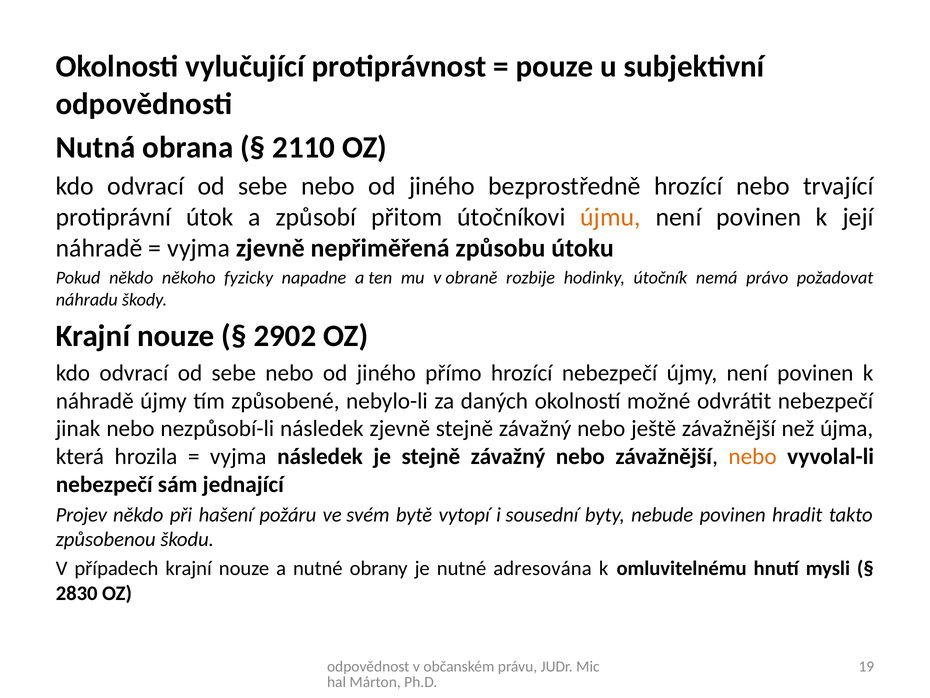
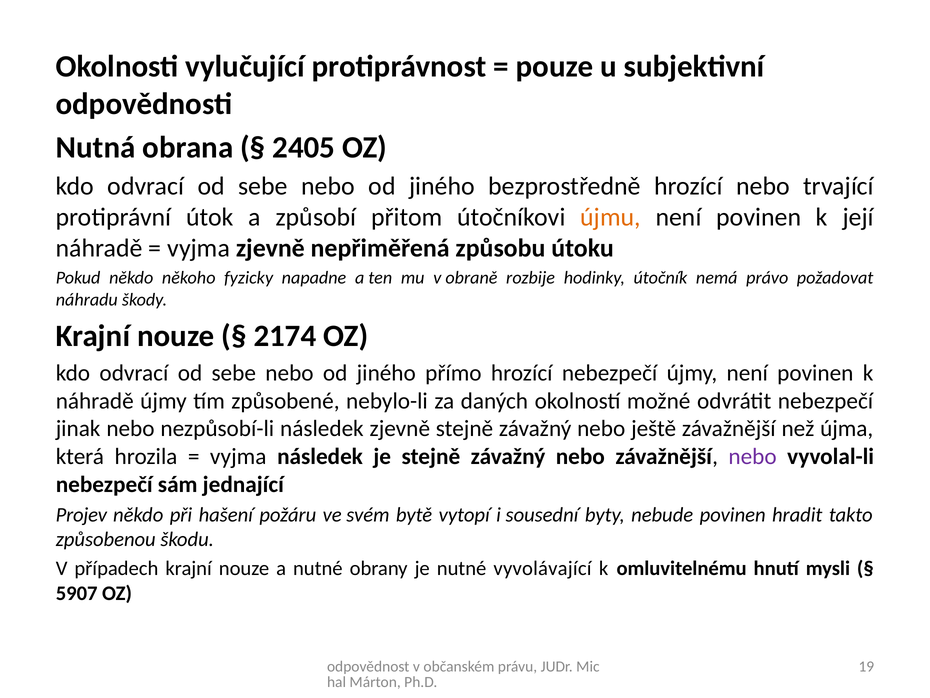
2110: 2110 -> 2405 (304, 147)
2902: 2902 -> 2174 (285, 336)
nebo colour: orange -> purple (753, 456)
adresována: adresována -> vyvolávající (543, 568)
2830: 2830 -> 5907 (77, 593)
